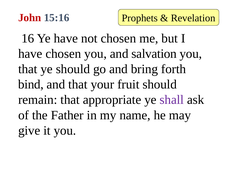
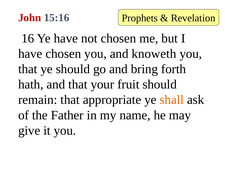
salvation: salvation -> knoweth (154, 54)
bind: bind -> hath (31, 85)
shall colour: purple -> orange (172, 100)
